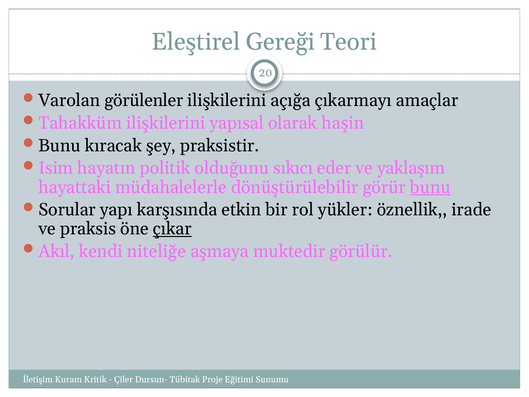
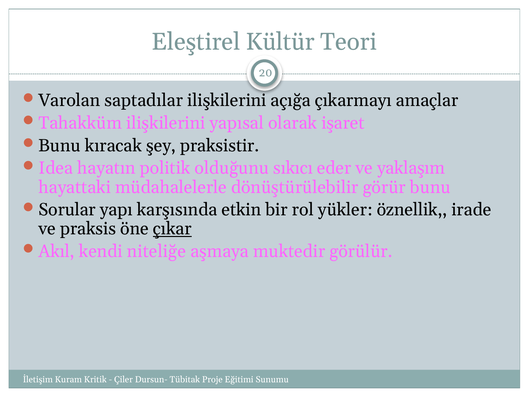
Gereği: Gereği -> Kültür (280, 42)
görülenler: görülenler -> saptadılar (144, 100)
haşin: haşin -> işaret (343, 123)
Isim: Isim -> Idea (56, 168)
bunu underline: present -> none (430, 187)
